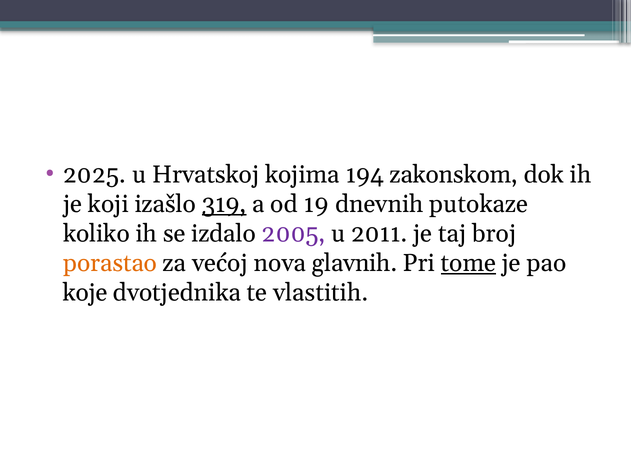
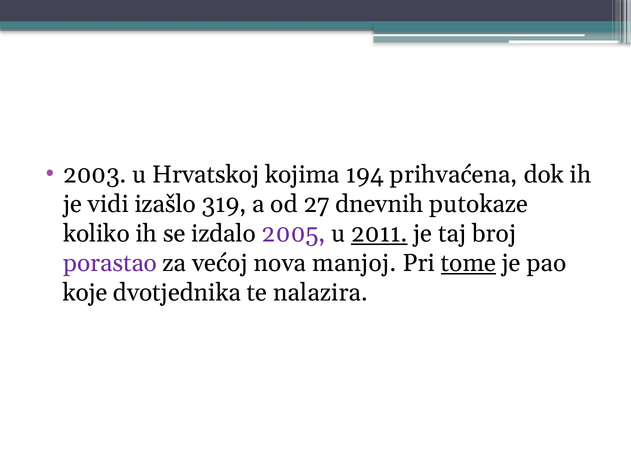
2025: 2025 -> 2003 (95, 175)
zakonskom: zakonskom -> prihvaćena (454, 175)
koji: koji -> vidi (108, 204)
319 underline: present -> none (224, 204)
19: 19 -> 27 (317, 204)
2011 underline: none -> present (379, 234)
porastao colour: orange -> purple (110, 263)
glavnih: glavnih -> manjoj (354, 263)
vlastitih: vlastitih -> nalazira (321, 293)
